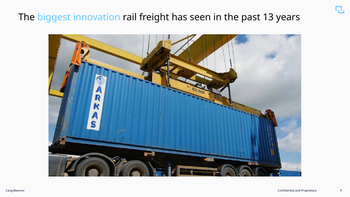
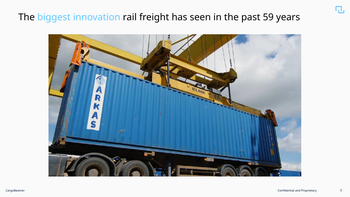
13: 13 -> 59 (268, 17)
